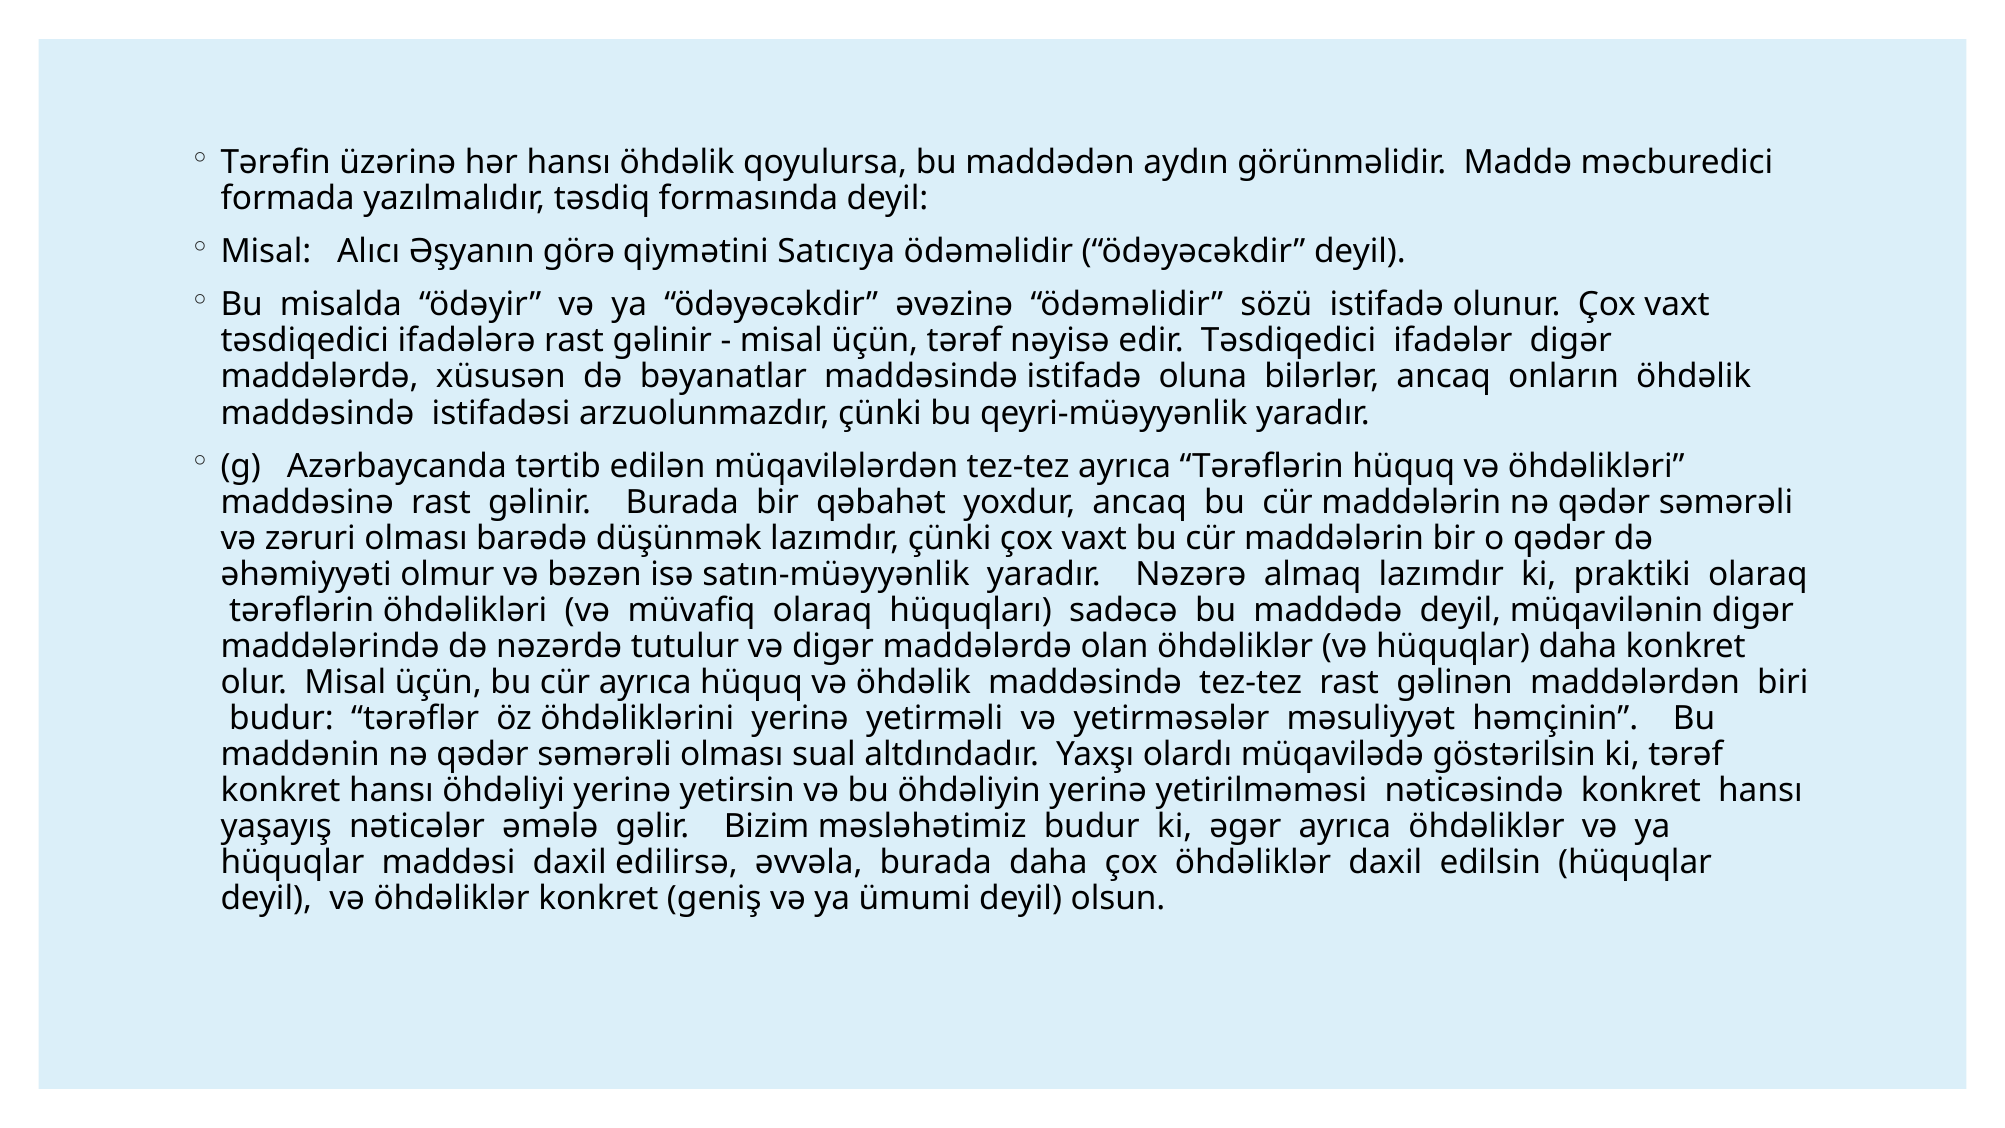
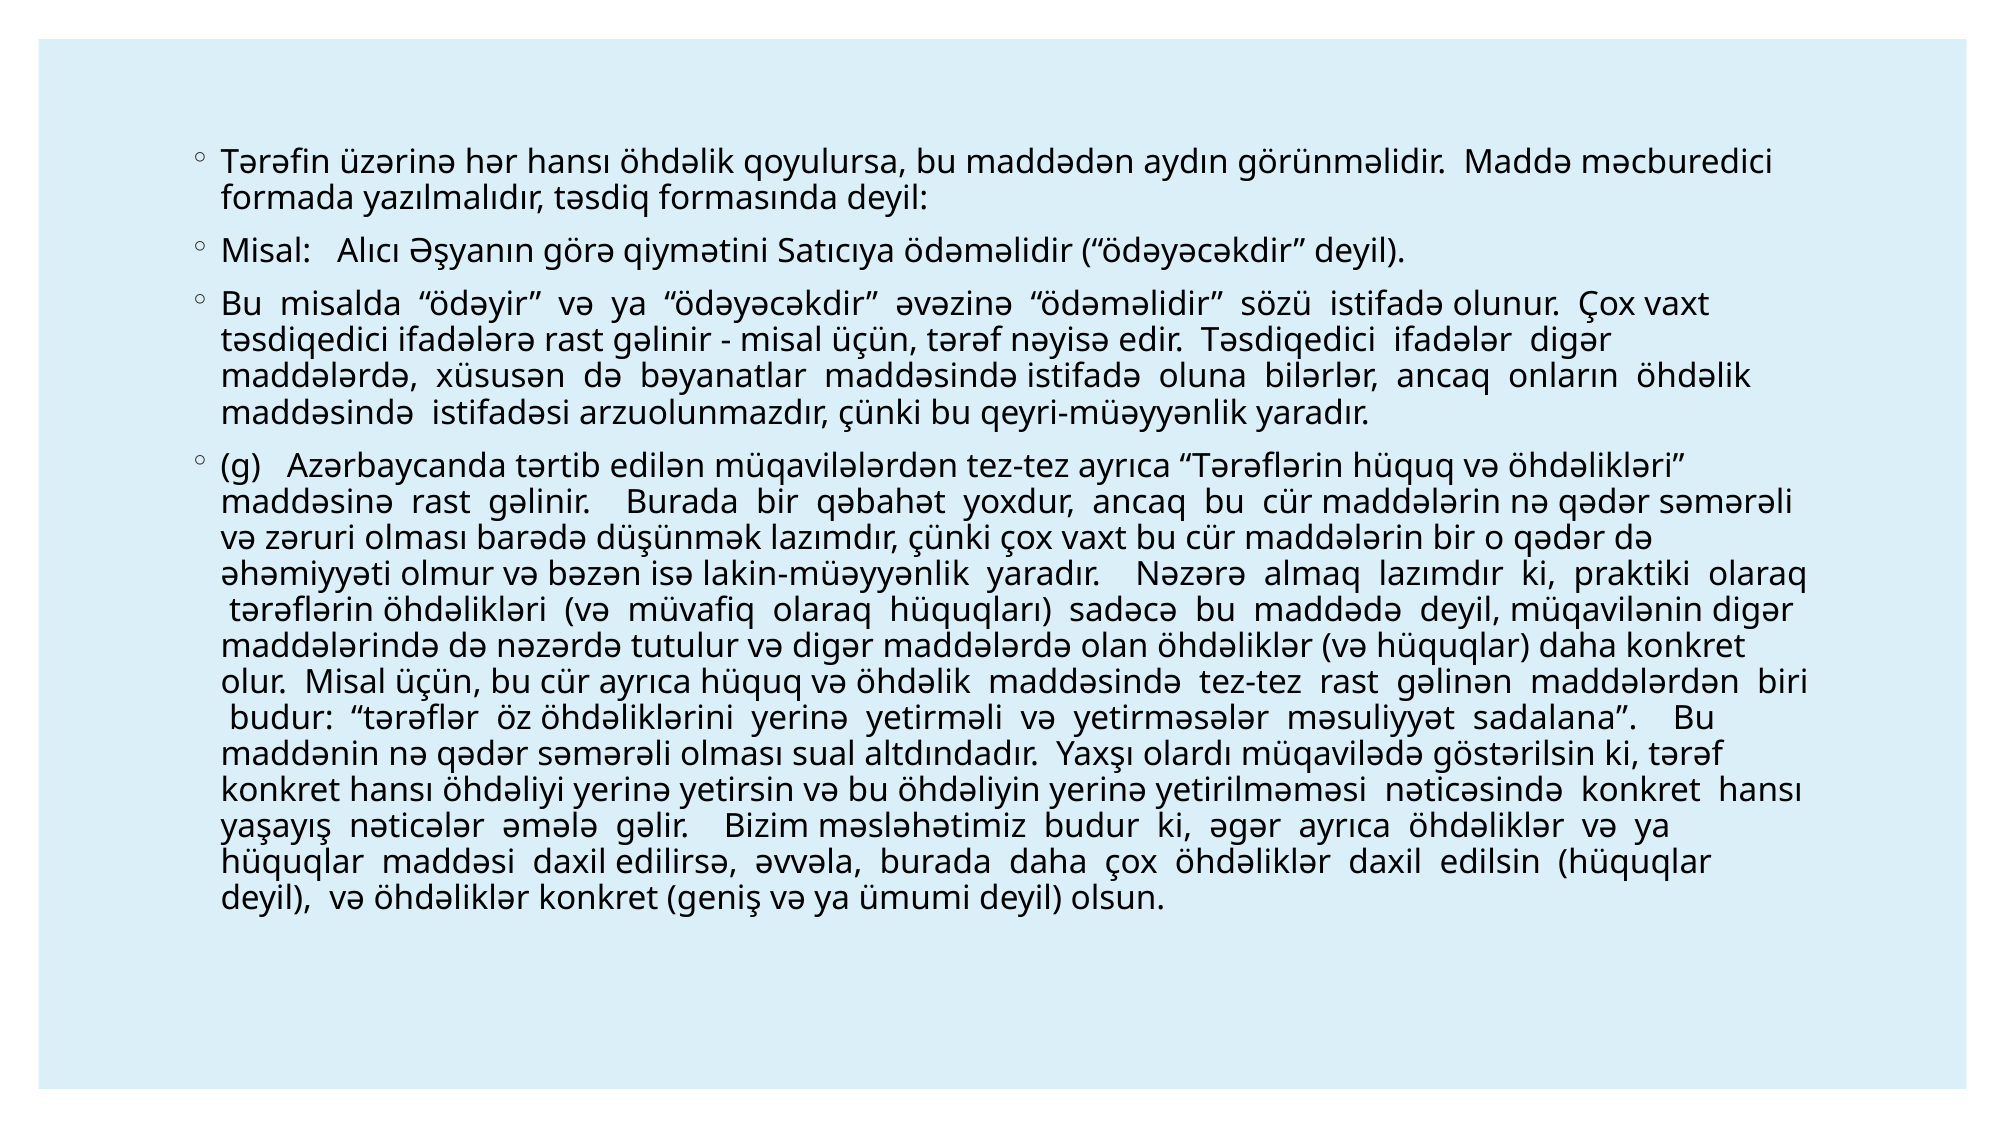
satın-müəyyənlik: satın-müəyyənlik -> lakin-müəyyənlik (836, 574)
həmçinin: həmçinin -> sadalana (1555, 718)
